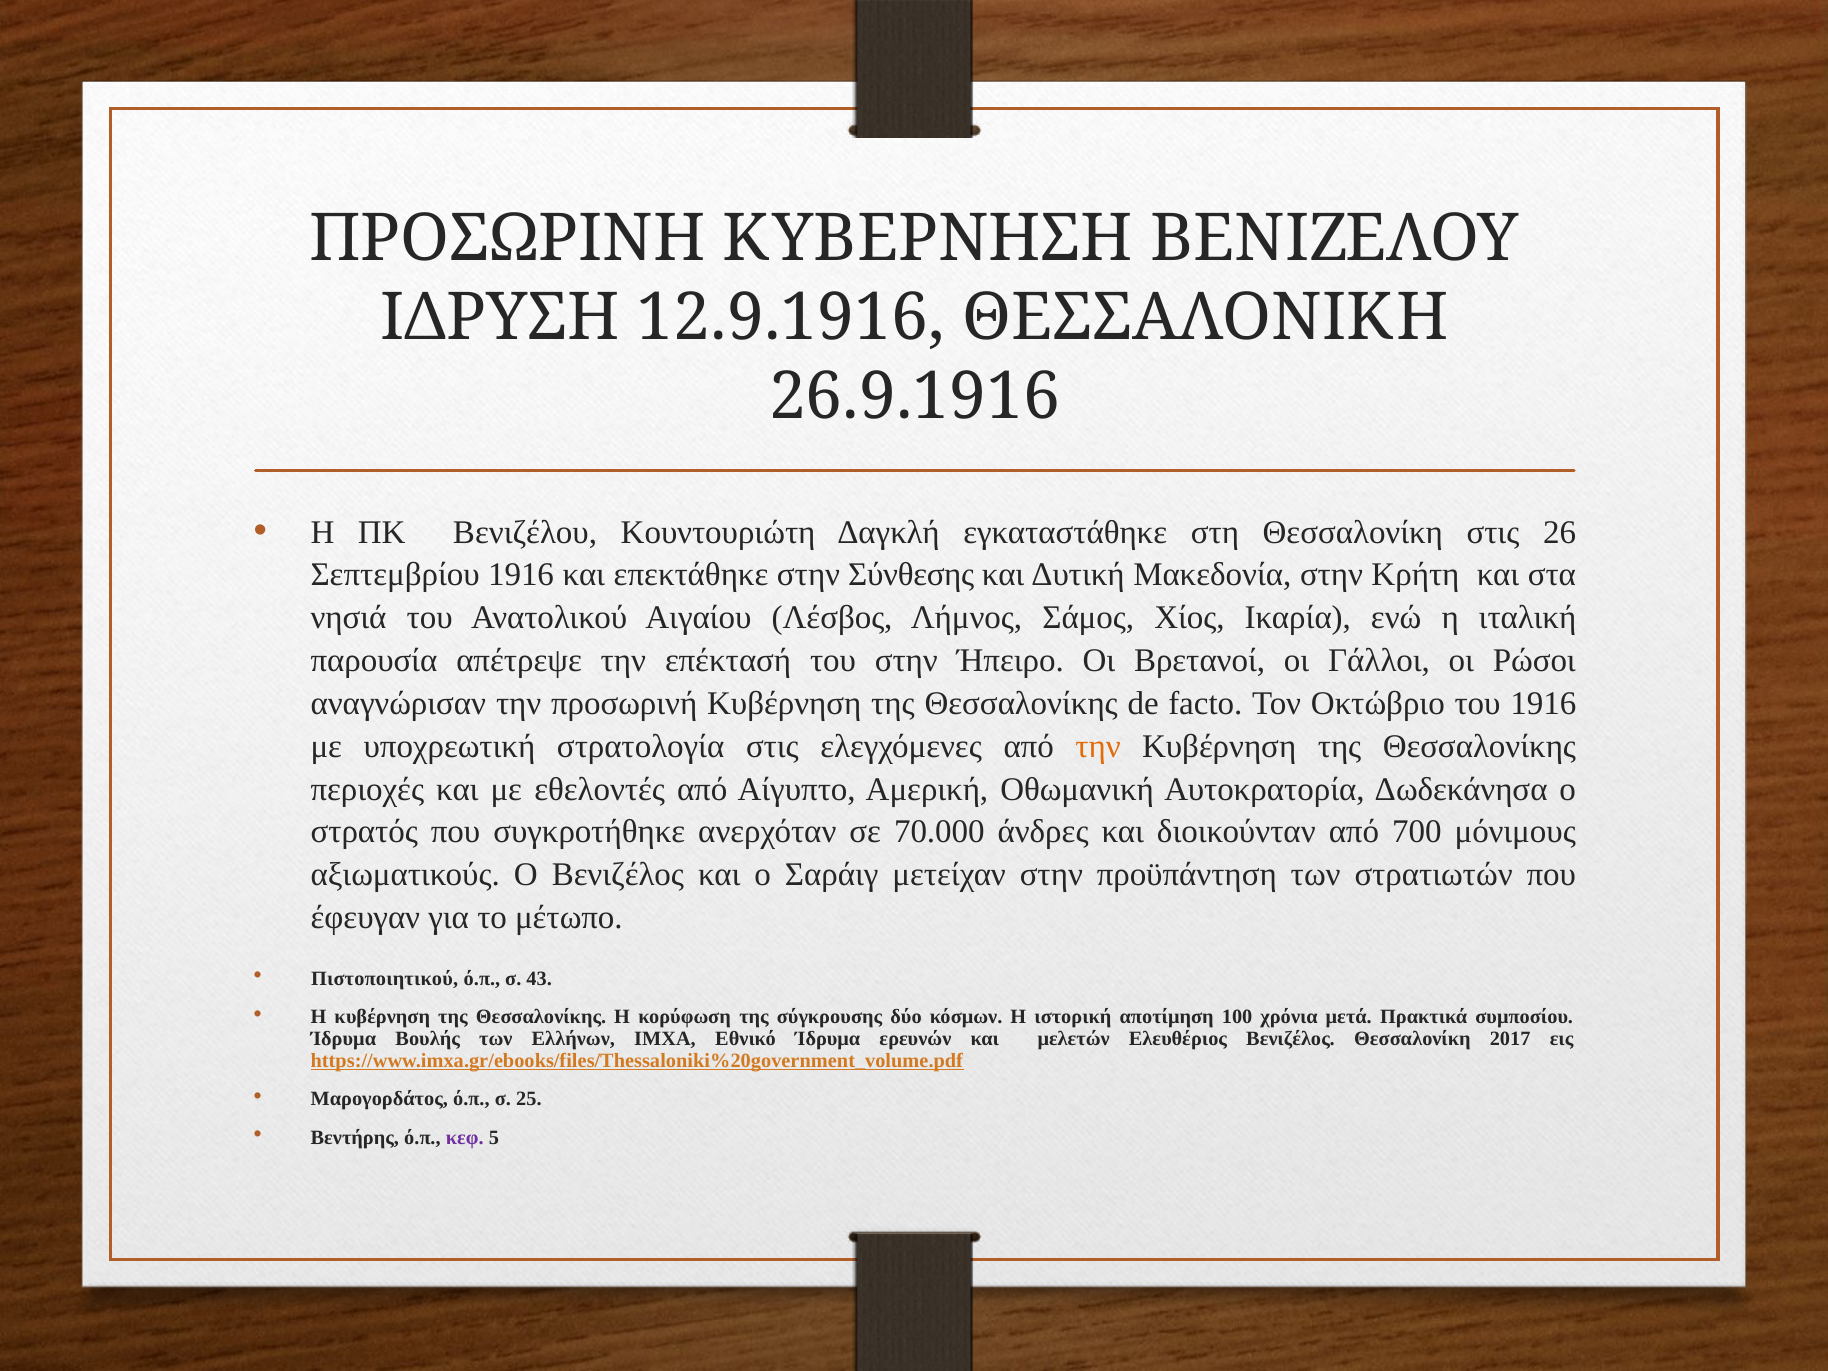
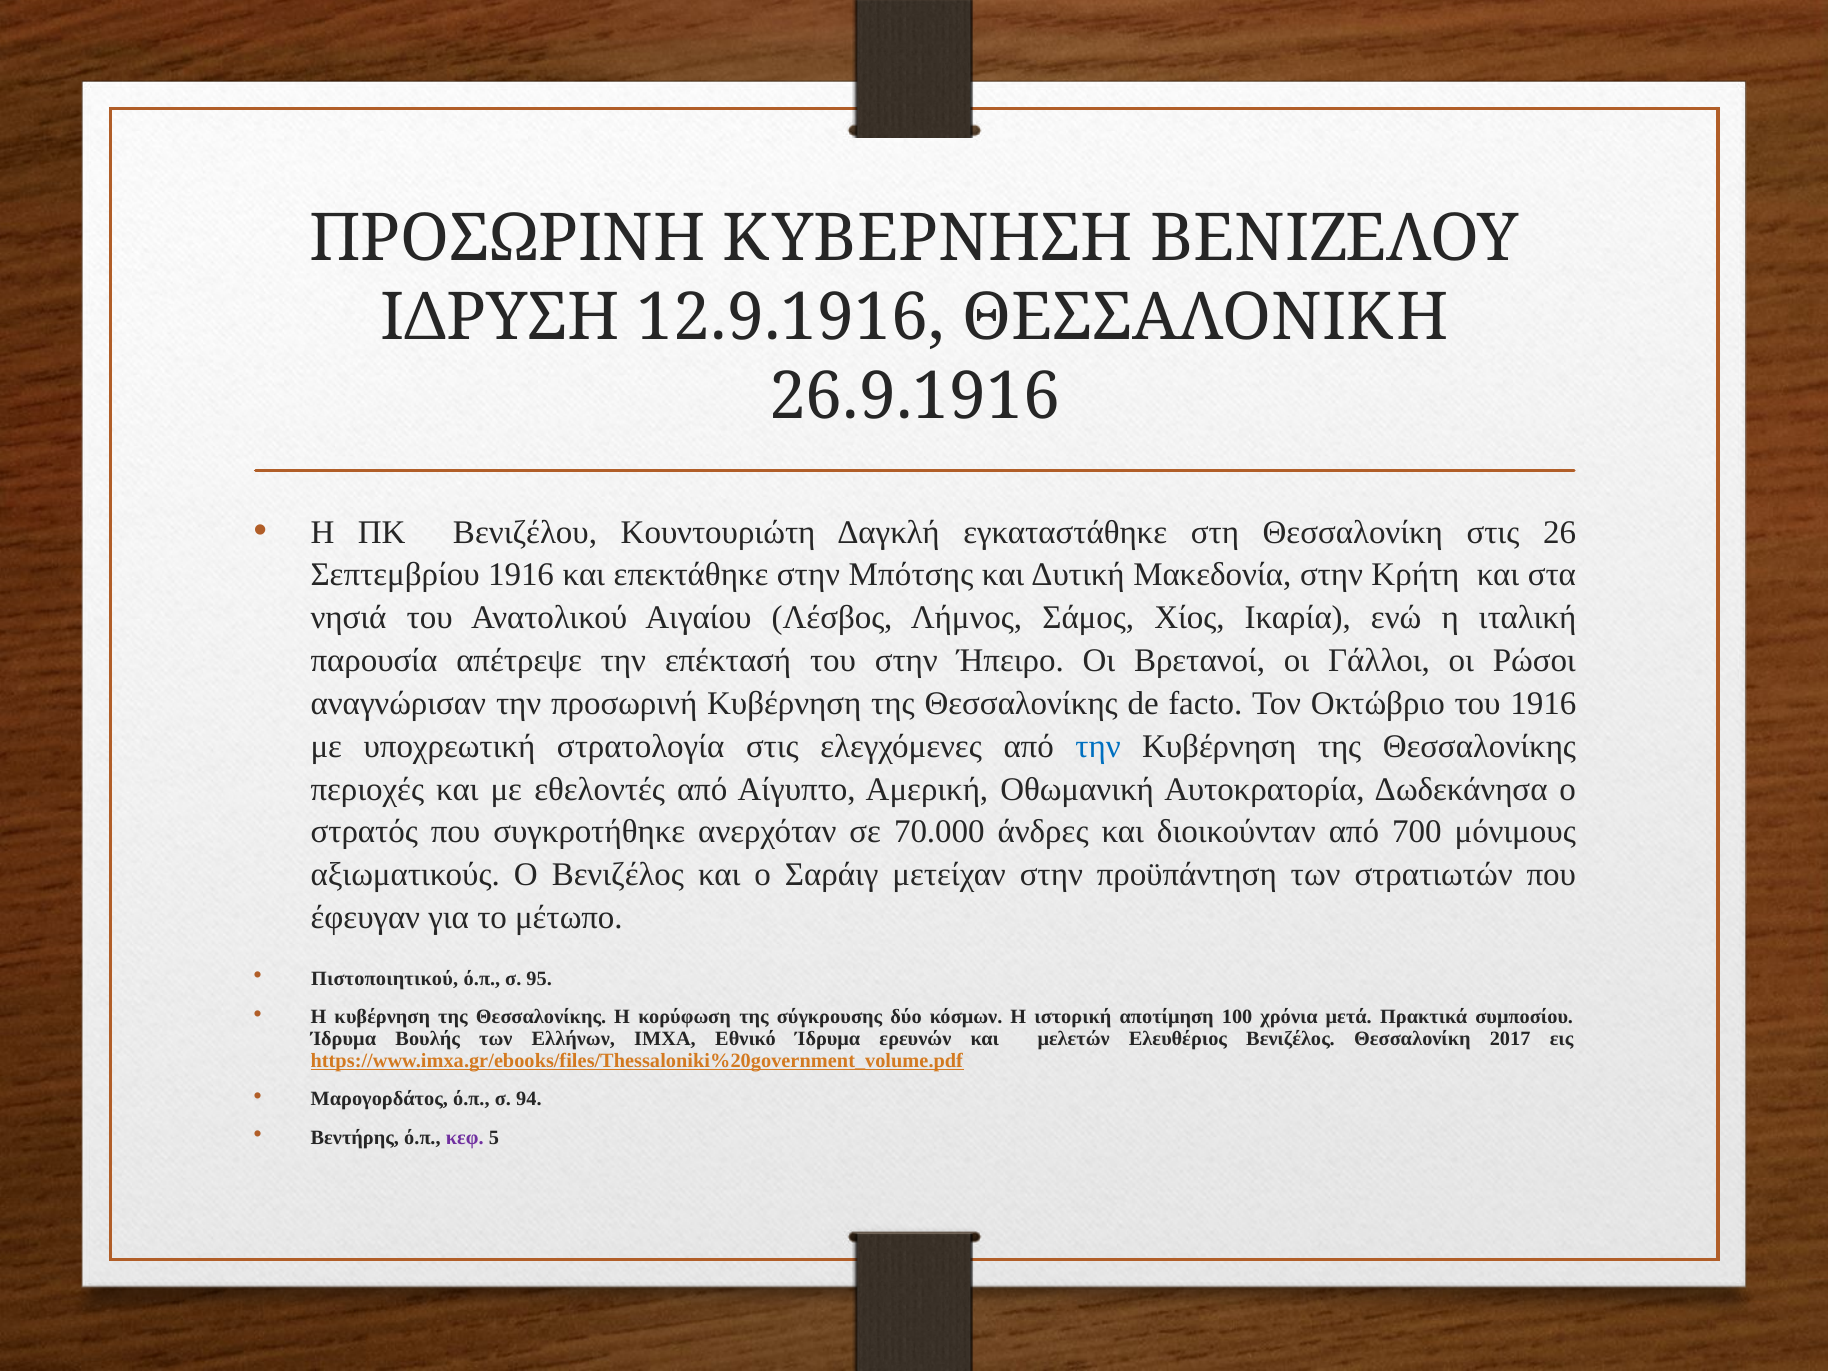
Σύνθεσης: Σύνθεσης -> Μπότσης (911, 575)
την colour: orange -> blue (1098, 746)
43: 43 -> 95 (539, 979)
25: 25 -> 94 (529, 1099)
